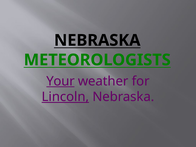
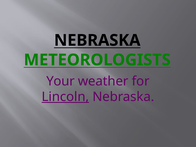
Your underline: present -> none (60, 81)
